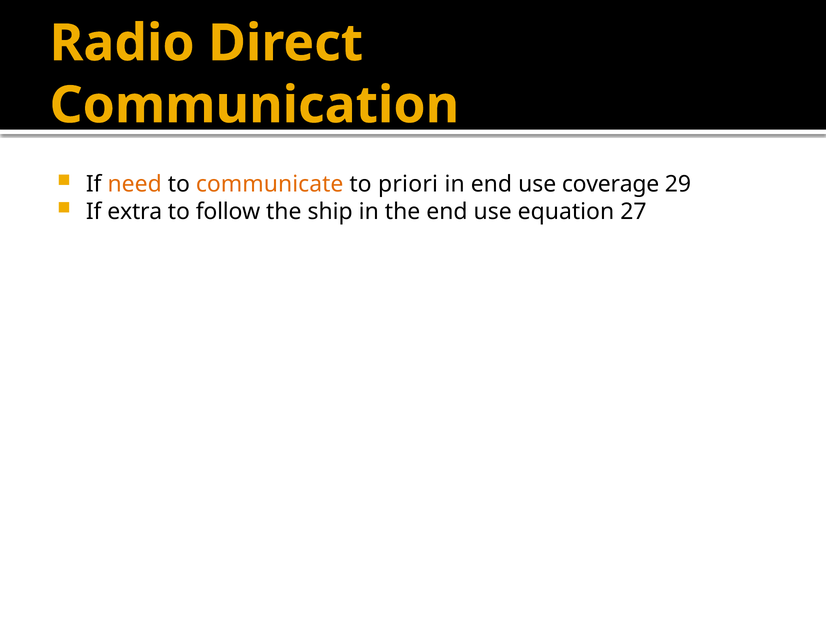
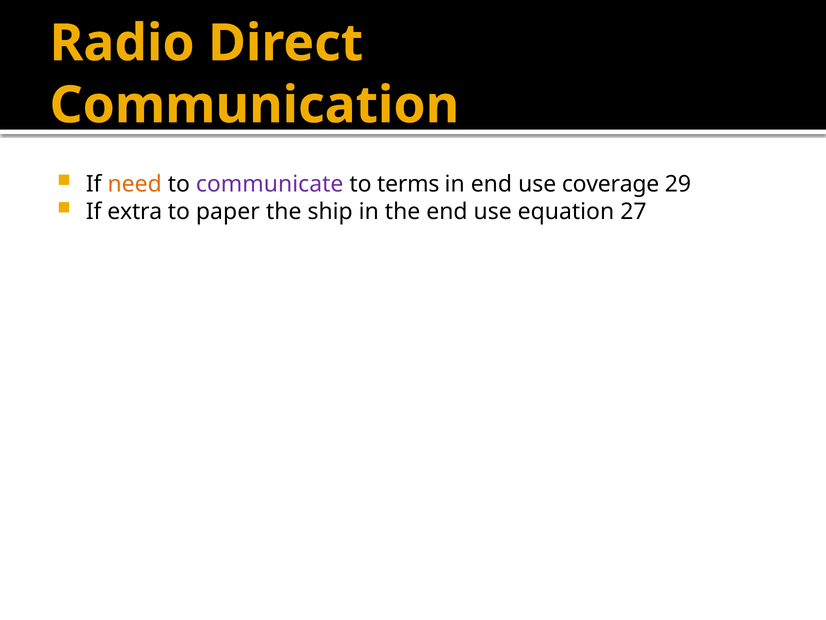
communicate colour: orange -> purple (270, 184)
priori: priori -> terms (408, 184)
follow: follow -> paper (228, 212)
